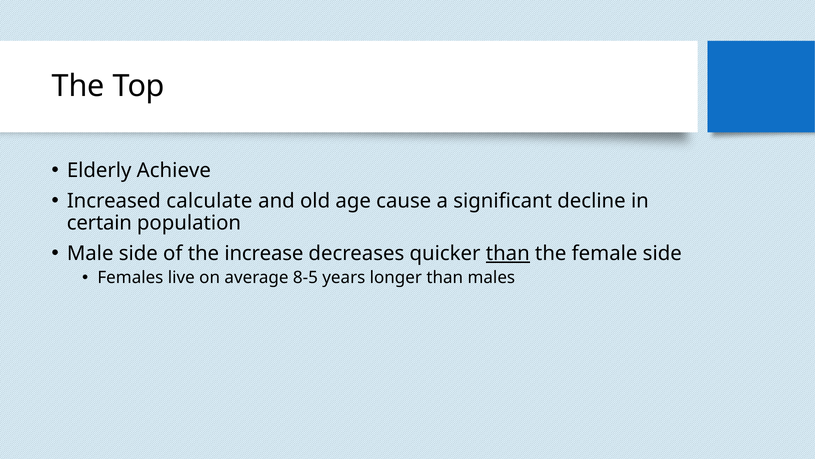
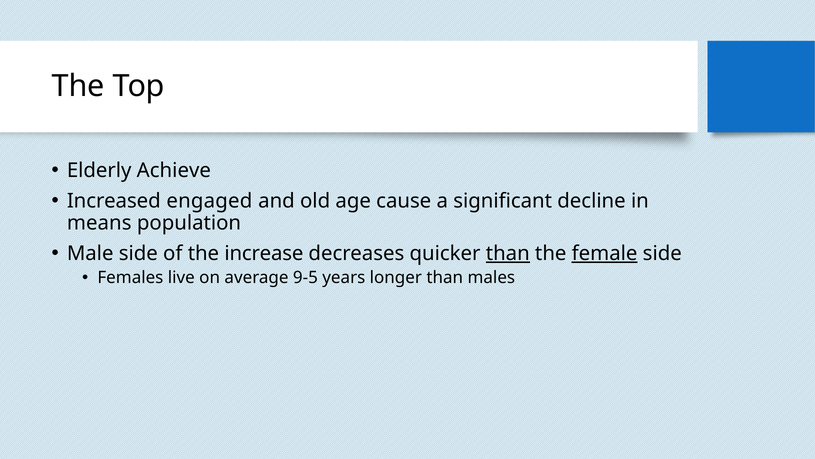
calculate: calculate -> engaged (209, 201)
certain: certain -> means (99, 223)
female underline: none -> present (605, 253)
8-5: 8-5 -> 9-5 (305, 278)
